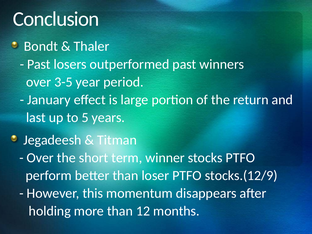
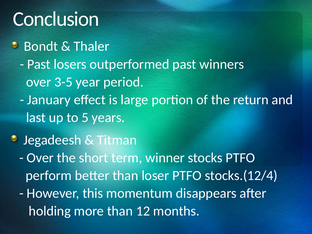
stocks.(12/9: stocks.(12/9 -> stocks.(12/4 (241, 176)
